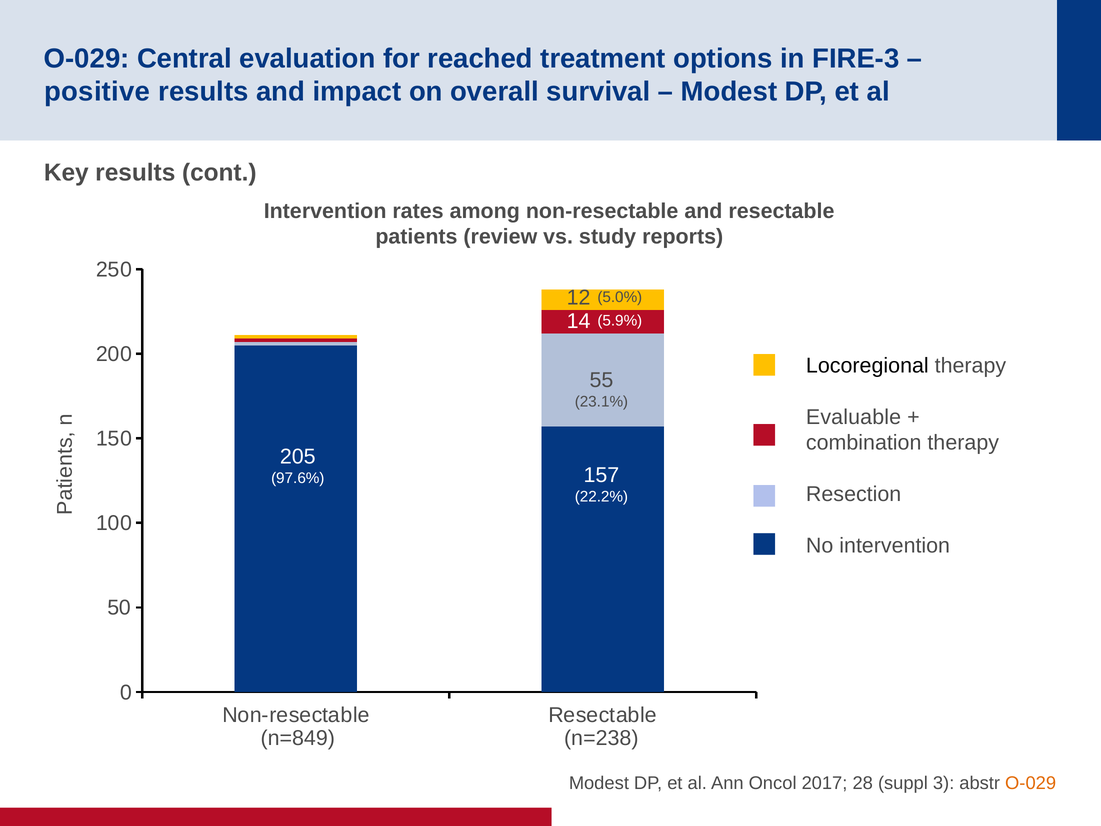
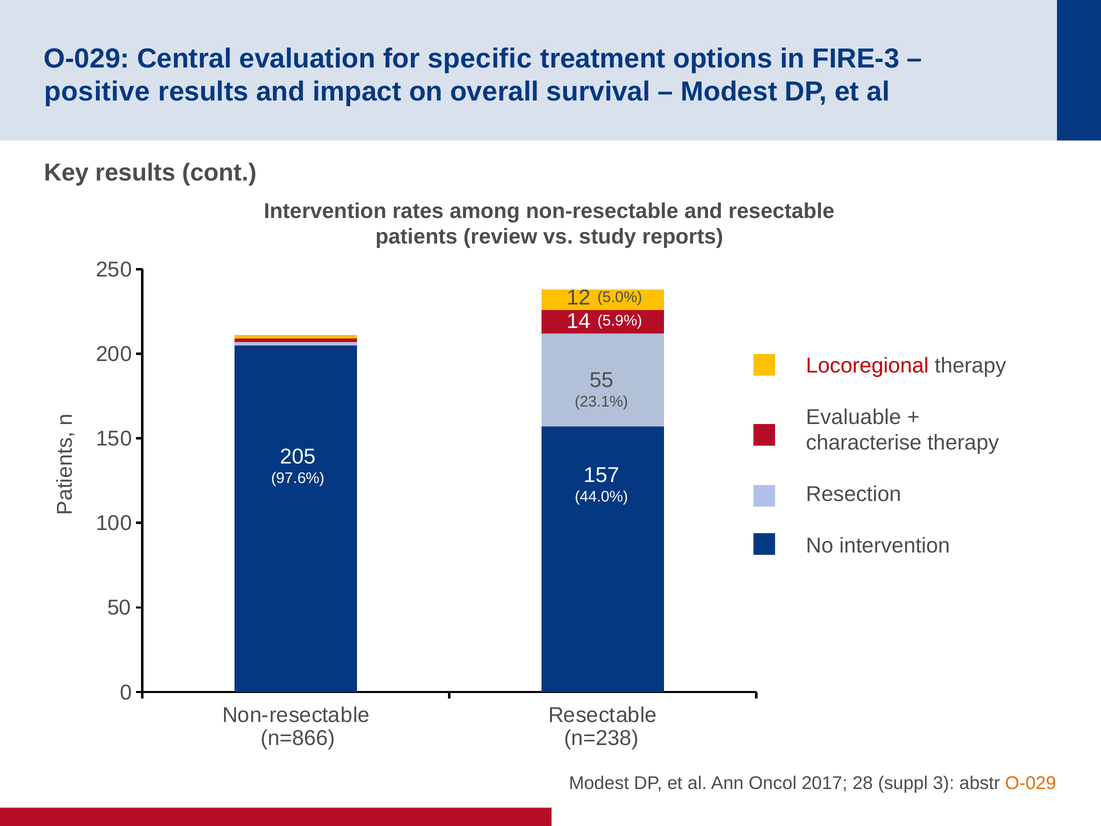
reached: reached -> specific (480, 58)
Locoregional colour: black -> red (867, 366)
combination: combination -> characterise (864, 443)
22.2%: 22.2% -> 44.0% (601, 497)
n=849: n=849 -> n=866 (298, 738)
